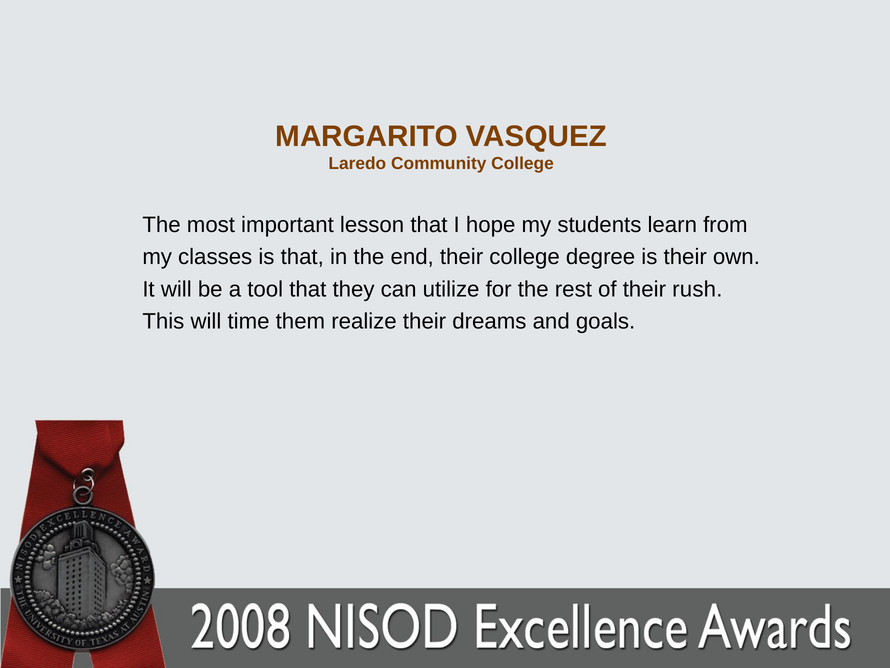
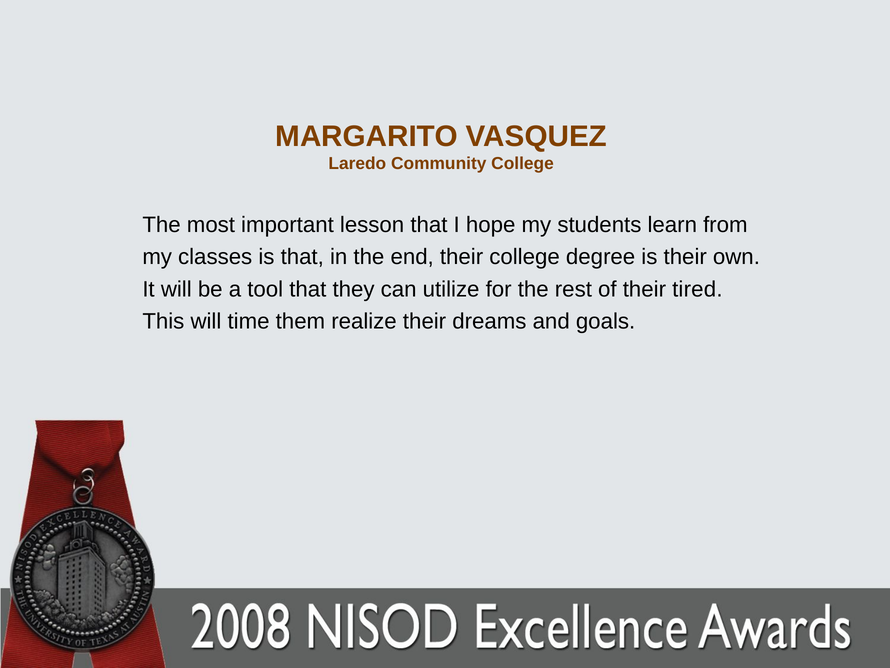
rush: rush -> tired (697, 289)
